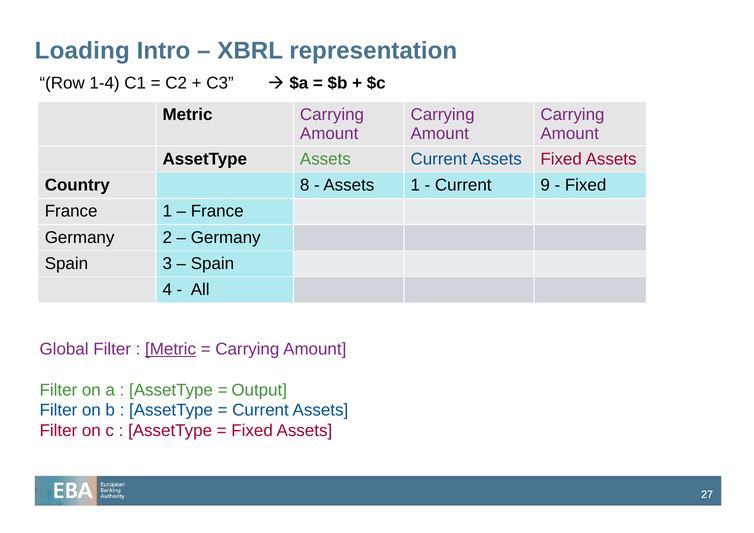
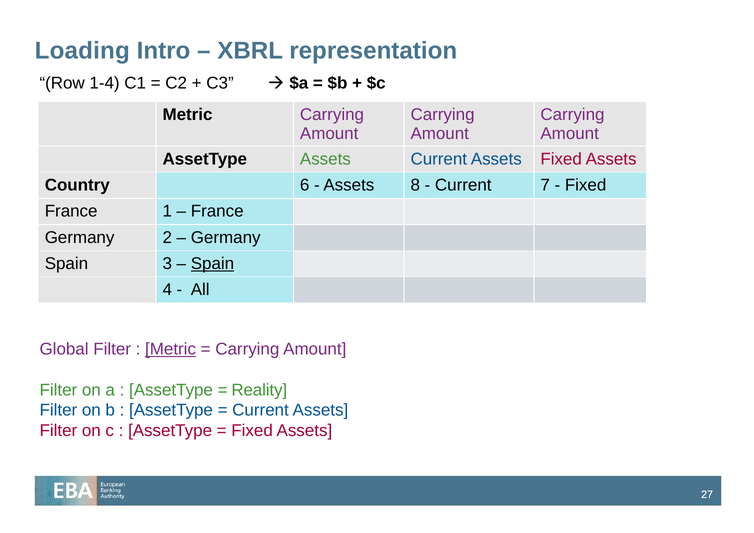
8: 8 -> 6 (305, 185)
Assets 1: 1 -> 8 (415, 185)
9: 9 -> 7 (545, 185)
Spain underline: none -> present (212, 264)
Output: Output -> Reality (259, 390)
